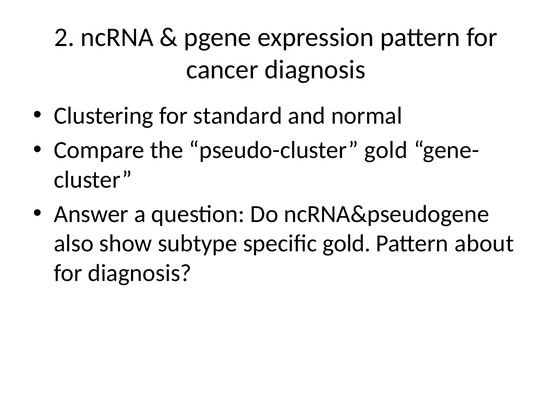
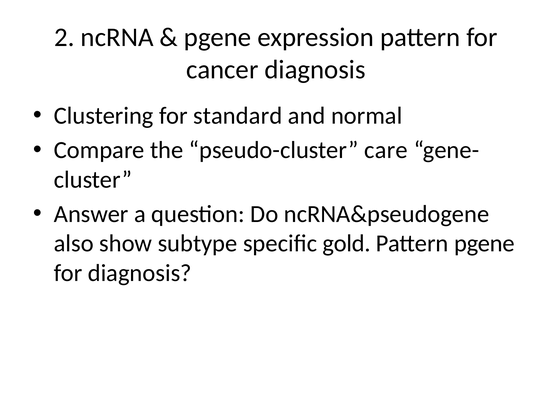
pseudo-cluster gold: gold -> care (386, 150)
Pattern about: about -> pgene (484, 244)
